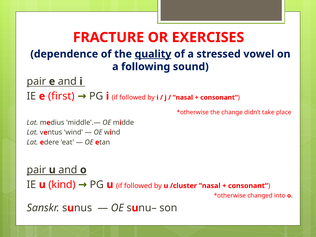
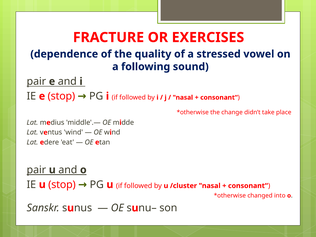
quality underline: present -> none (153, 54)
e first: first -> stop (61, 96)
u kind: kind -> stop (62, 185)
